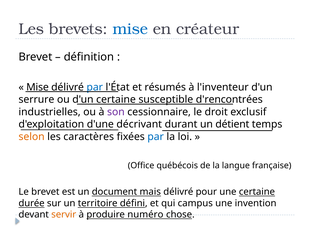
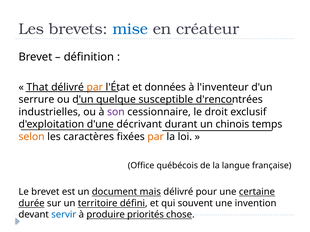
Mise: Mise -> That (37, 87)
par colour: blue -> orange (95, 87)
résumés: résumés -> données (165, 87)
d'un certaine: certaine -> quelque (116, 100)
détient: détient -> chinois (232, 125)
par colour: blue -> orange (156, 137)
campus: campus -> souvent (195, 204)
servir colour: orange -> blue (64, 215)
numéro: numéro -> priorités (145, 215)
